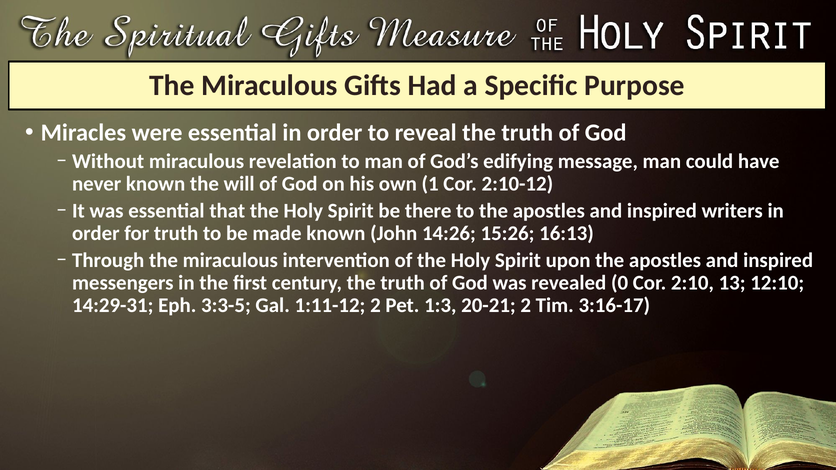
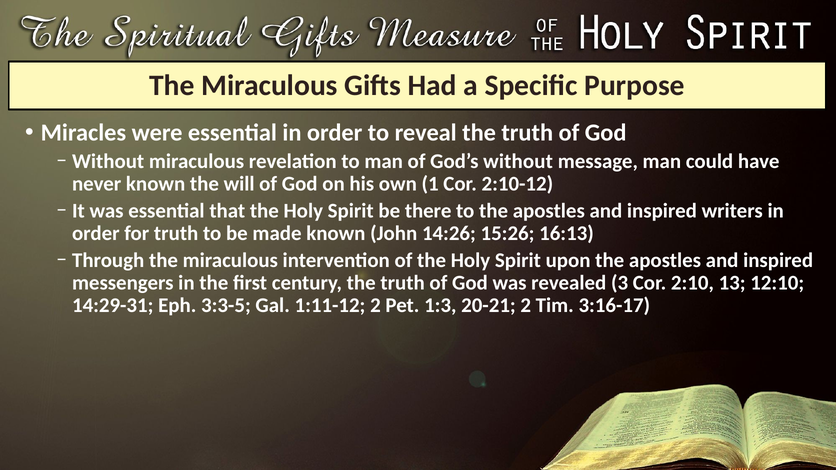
God’s edifying: edifying -> without (518, 162)
0: 0 -> 3 (620, 283)
